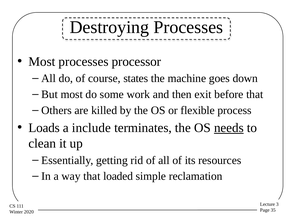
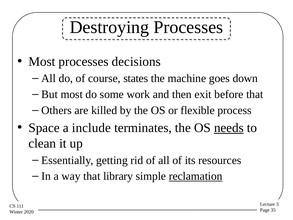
processor: processor -> decisions (136, 61)
Loads: Loads -> Space (44, 128)
loaded: loaded -> library (118, 176)
reclamation underline: none -> present (196, 176)
